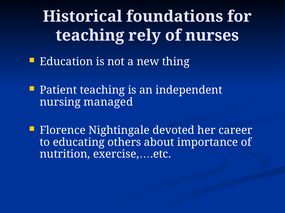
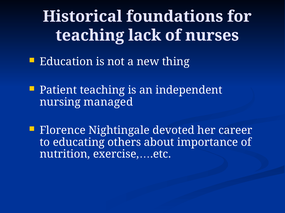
rely: rely -> lack (145, 36)
